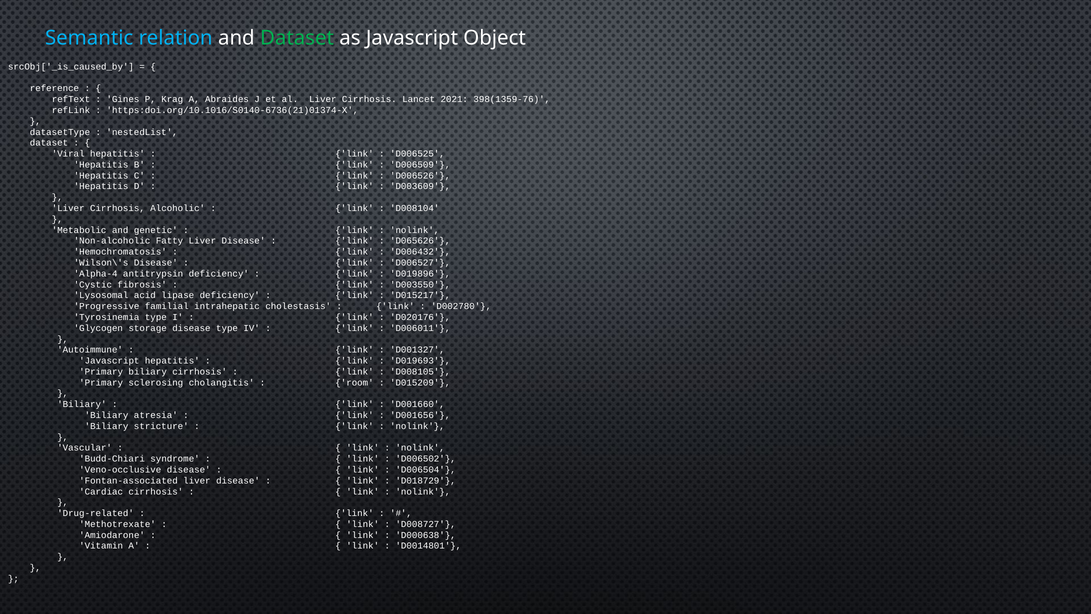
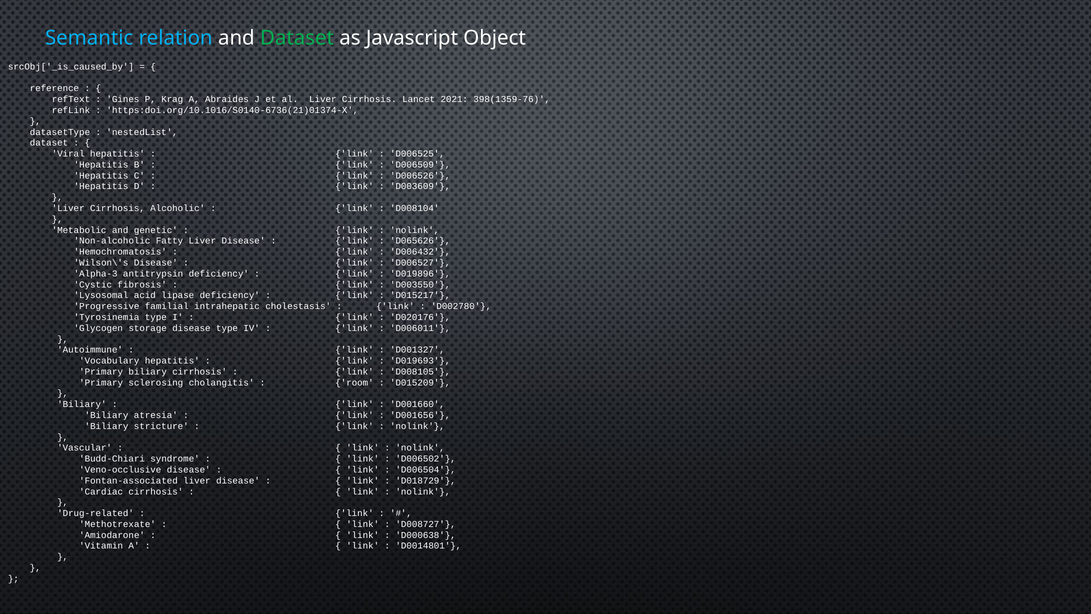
Alpha-4: Alpha-4 -> Alpha-3 (96, 273)
Javascript: Javascript -> Vocabulary (109, 361)
